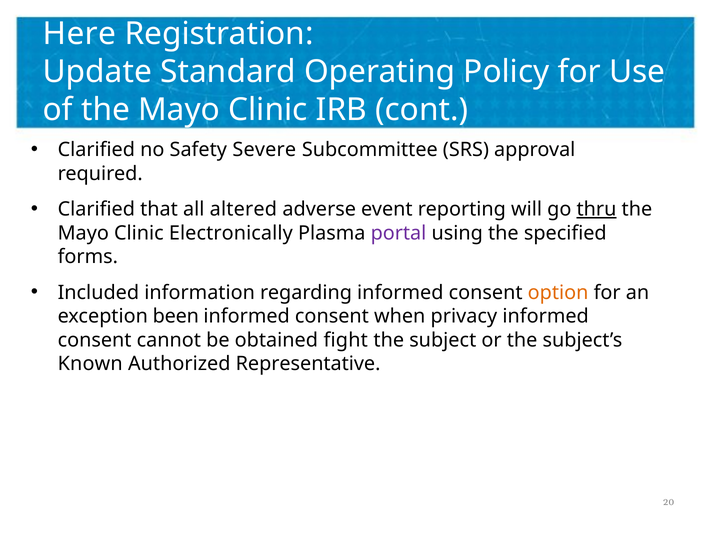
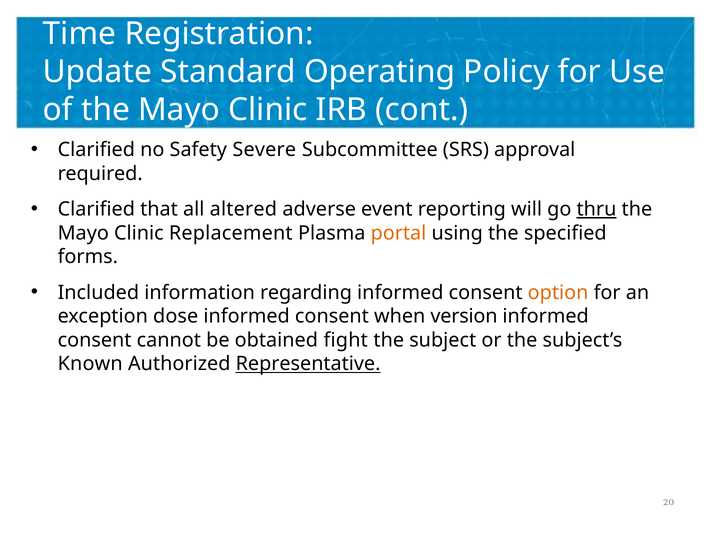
Here: Here -> Time (80, 34)
Electronically: Electronically -> Replacement (231, 233)
portal colour: purple -> orange (398, 233)
been: been -> dose (176, 316)
privacy: privacy -> version (464, 316)
Representative underline: none -> present (308, 364)
